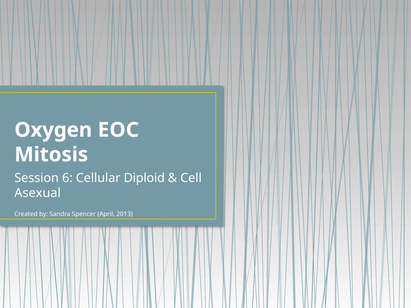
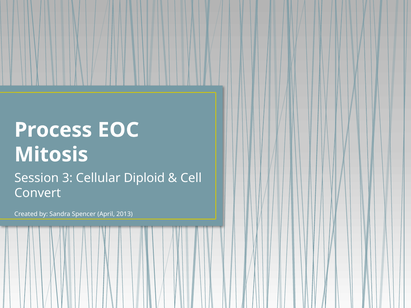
Oxygen: Oxygen -> Process (53, 130)
6: 6 -> 3 (67, 178)
Asexual: Asexual -> Convert (38, 193)
